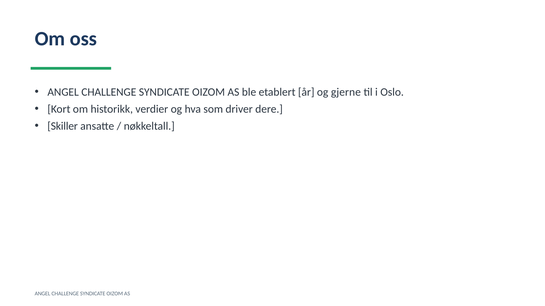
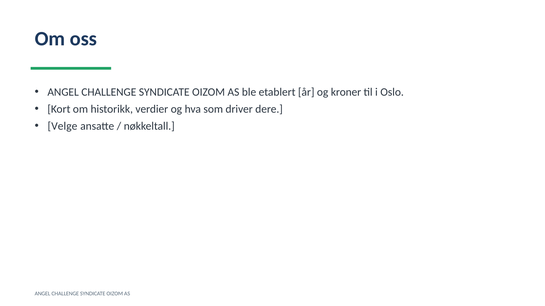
gjerne: gjerne -> kroner (346, 92)
Skiller: Skiller -> Velge (63, 126)
